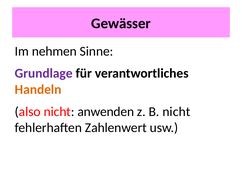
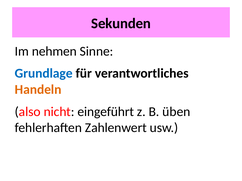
Gewässer: Gewässer -> Sekunden (121, 23)
Grundlage colour: purple -> blue (44, 74)
anwenden: anwenden -> eingeführt (106, 112)
B nicht: nicht -> üben (176, 112)
